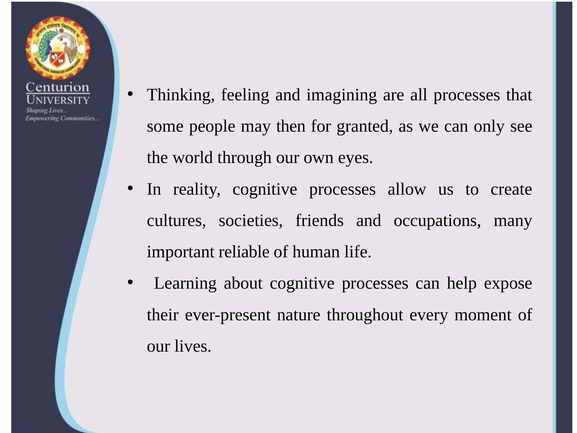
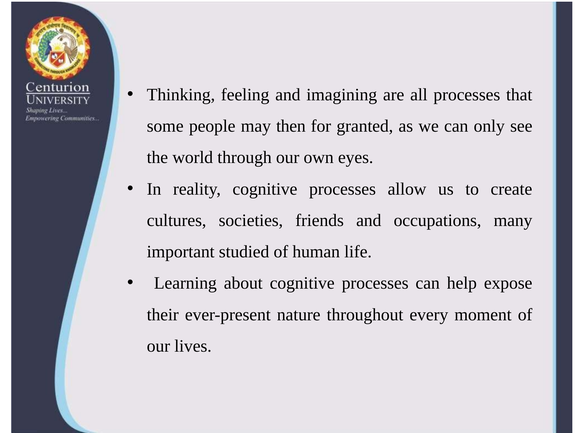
reliable: reliable -> studied (244, 252)
